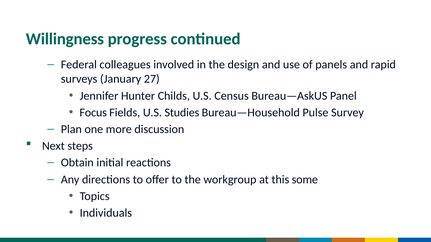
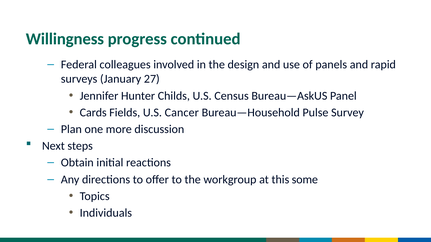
Focus: Focus -> Cards (93, 113)
Studies: Studies -> Cancer (182, 113)
